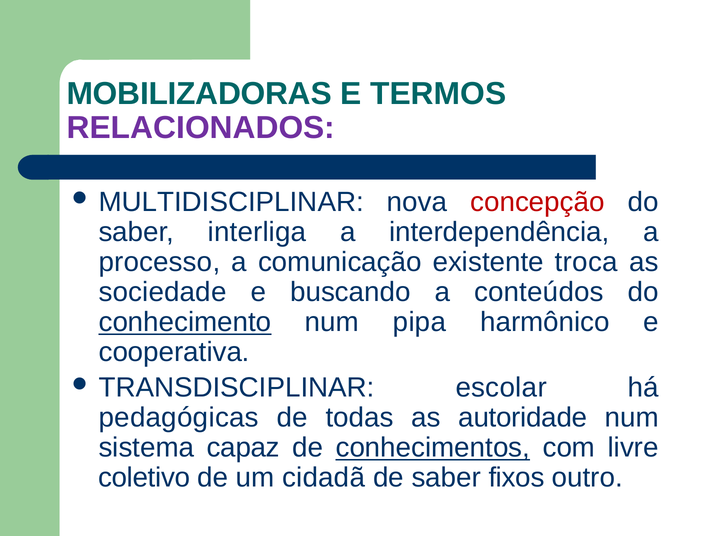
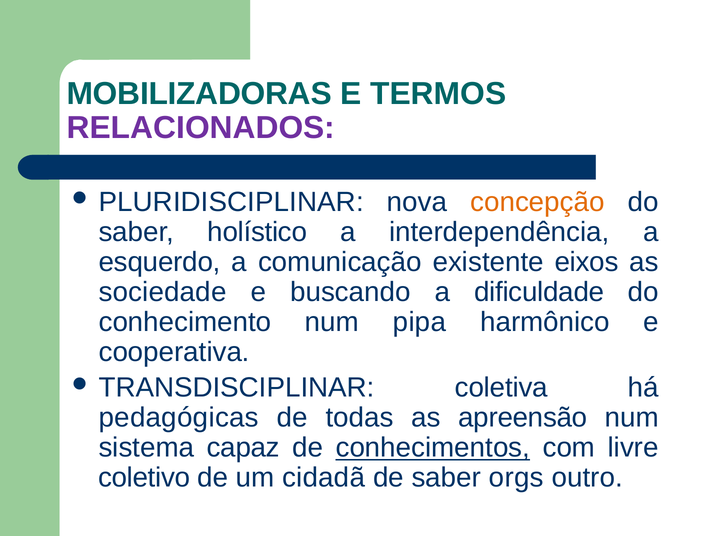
MULTIDISCIPLINAR: MULTIDISCIPLINAR -> PLURIDISCIPLINAR (231, 202)
concepção colour: red -> orange (538, 202)
interliga: interliga -> holístico (257, 232)
processo: processo -> esquerdo (160, 262)
troca: troca -> eixos (587, 262)
conteúdos: conteúdos -> dificuldade (539, 292)
conhecimento underline: present -> none (185, 322)
escolar: escolar -> coletiva (501, 388)
autoridade: autoridade -> apreensão (523, 418)
fixos: fixos -> orgs (516, 478)
